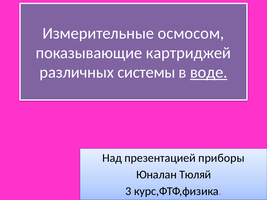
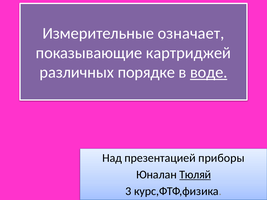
осмосом: осмосом -> означает (191, 33)
системы: системы -> порядке (146, 73)
Тюляй underline: none -> present (195, 175)
